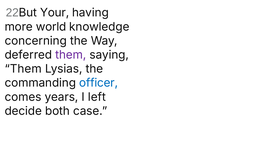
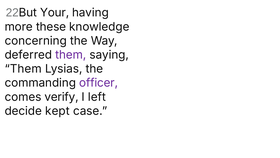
world: world -> these (51, 27)
officer colour: blue -> purple (99, 83)
years: years -> verify (62, 97)
both: both -> kept (57, 111)
